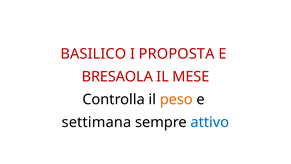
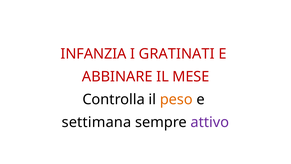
BASILICO: BASILICO -> INFANZIA (93, 54)
PROPOSTA: PROPOSTA -> GRATINATI (177, 54)
BRESAOLA: BRESAOLA -> ABBINARE (117, 77)
attivo colour: blue -> purple (210, 122)
